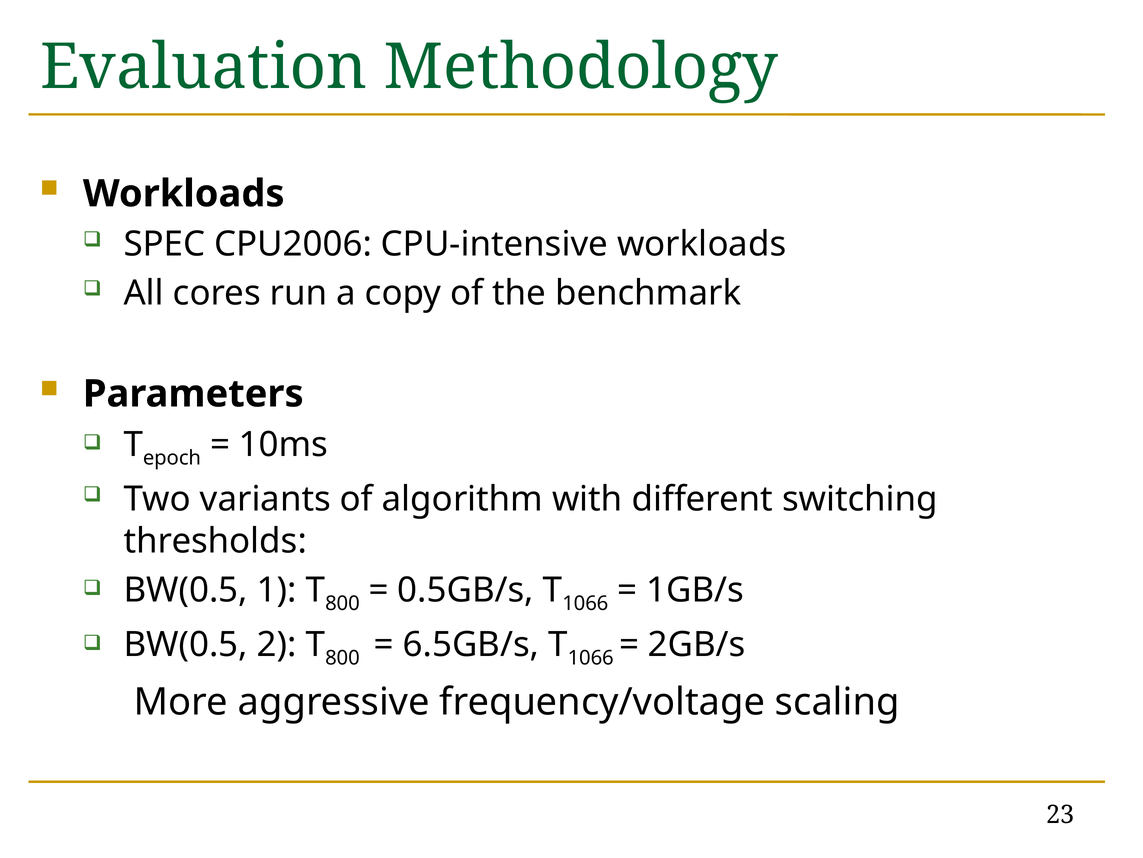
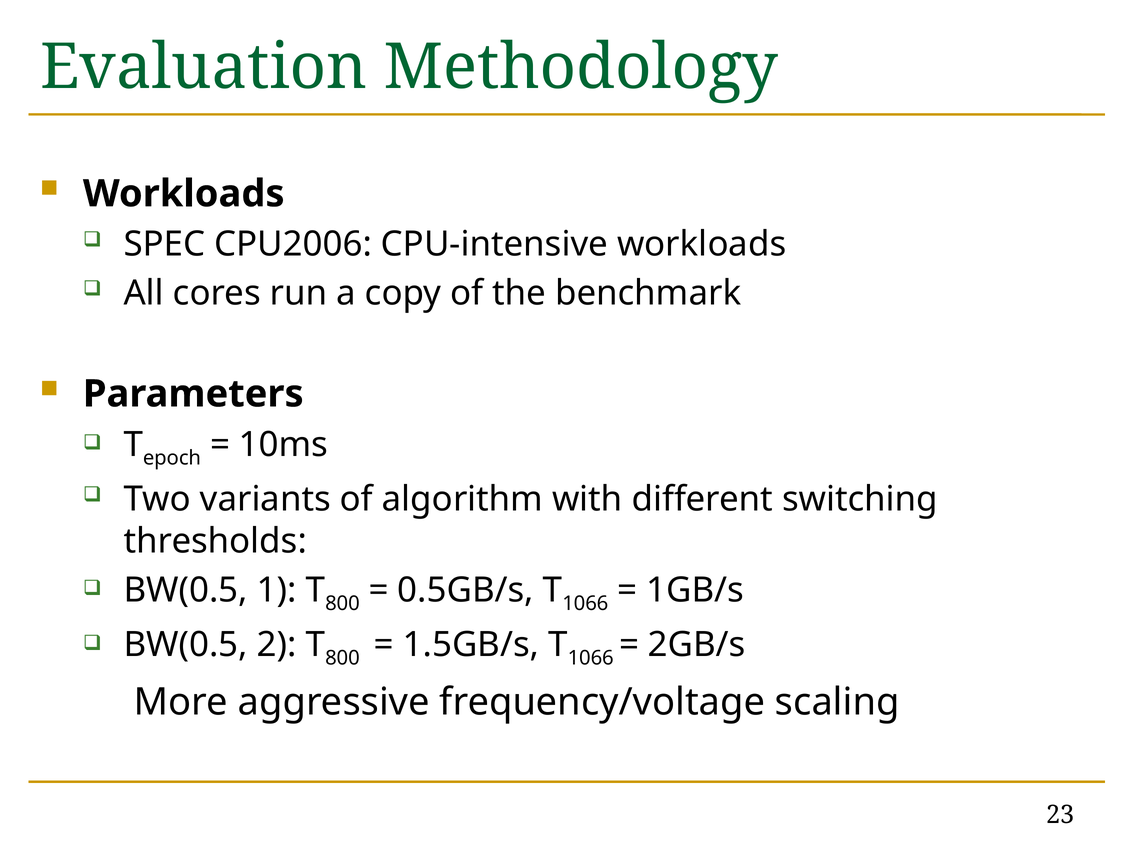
6.5GB/s: 6.5GB/s -> 1.5GB/s (471, 644)
